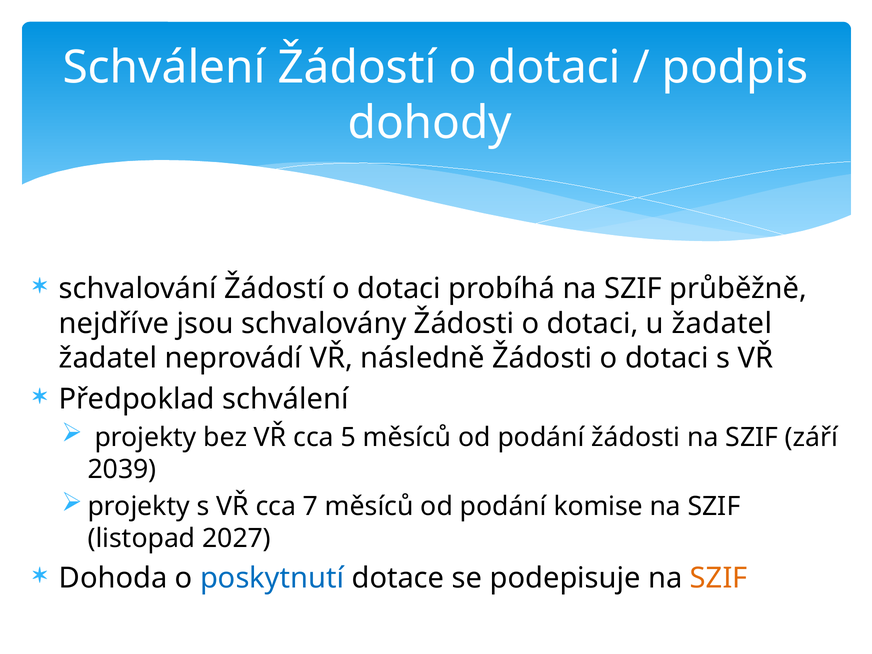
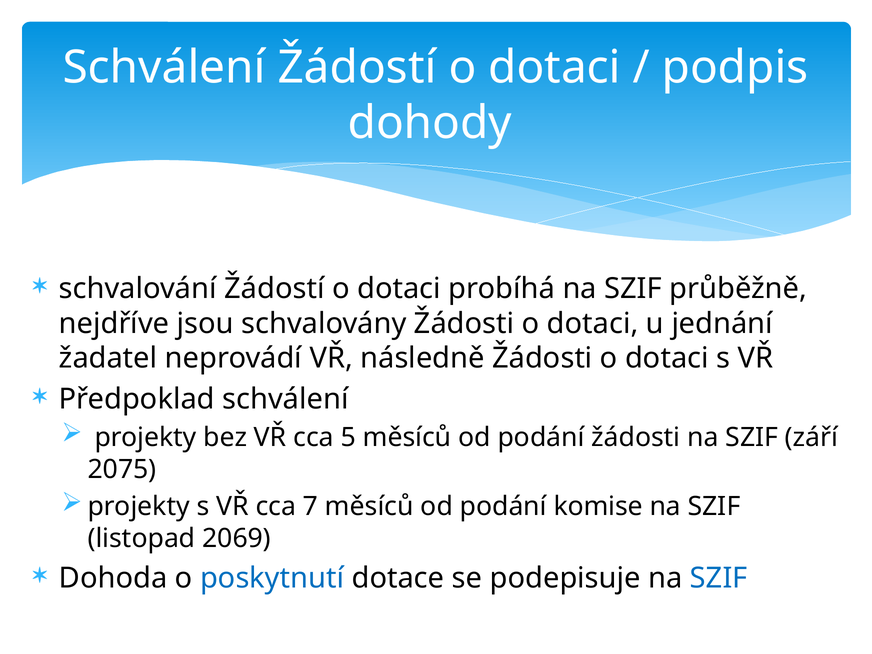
u žadatel: žadatel -> jednání (722, 323)
2039: 2039 -> 2075 (122, 469)
2027: 2027 -> 2069 (237, 539)
SZIF colour: orange -> blue (719, 578)
